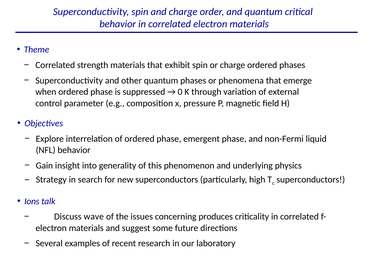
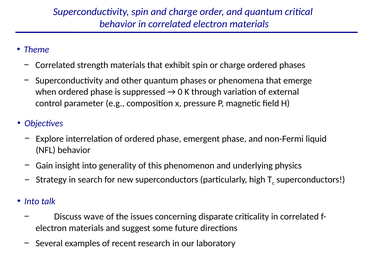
Ions: Ions -> Into (32, 201)
produces: produces -> disparate (216, 216)
